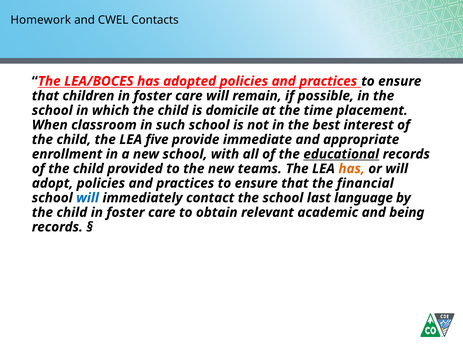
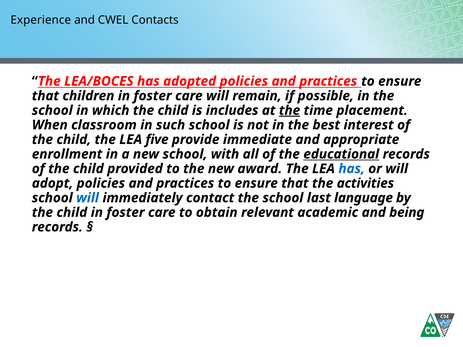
Homework: Homework -> Experience (41, 20)
domicile: domicile -> includes (232, 110)
the underline: none -> present (290, 110)
teams: teams -> award (260, 169)
has colour: orange -> blue (352, 169)
financial: financial -> activities (365, 183)
